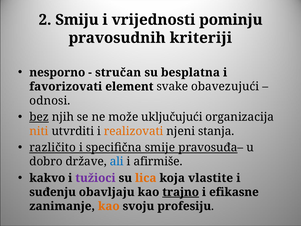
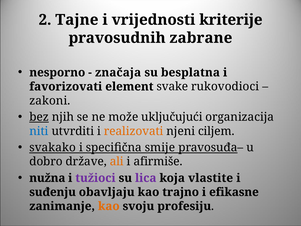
Smiju: Smiju -> Tajne (77, 20)
pominju: pominju -> kriterije (231, 20)
kriteriji: kriteriji -> zabrane (201, 38)
stručan: stručan -> značaja (118, 72)
obavezujući: obavezujući -> rukovodioci (225, 86)
odnosi: odnosi -> zakoni (50, 101)
niti colour: orange -> blue (39, 131)
stanja: stanja -> ciljem (216, 131)
različito: različito -> svakako (53, 147)
ali colour: blue -> orange (117, 161)
kakvo: kakvo -> nužna (47, 178)
lica colour: orange -> purple (146, 178)
trajno underline: present -> none (181, 192)
